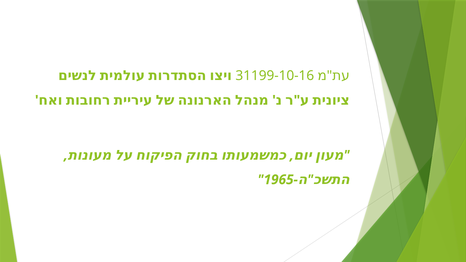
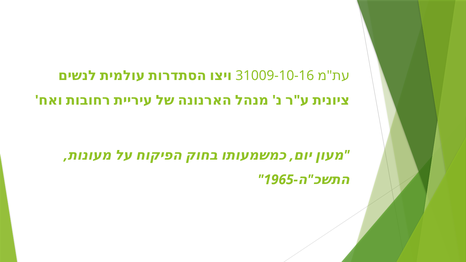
31199-10-16: 31199-10-16 -> 31009-10-16 (275, 76)
